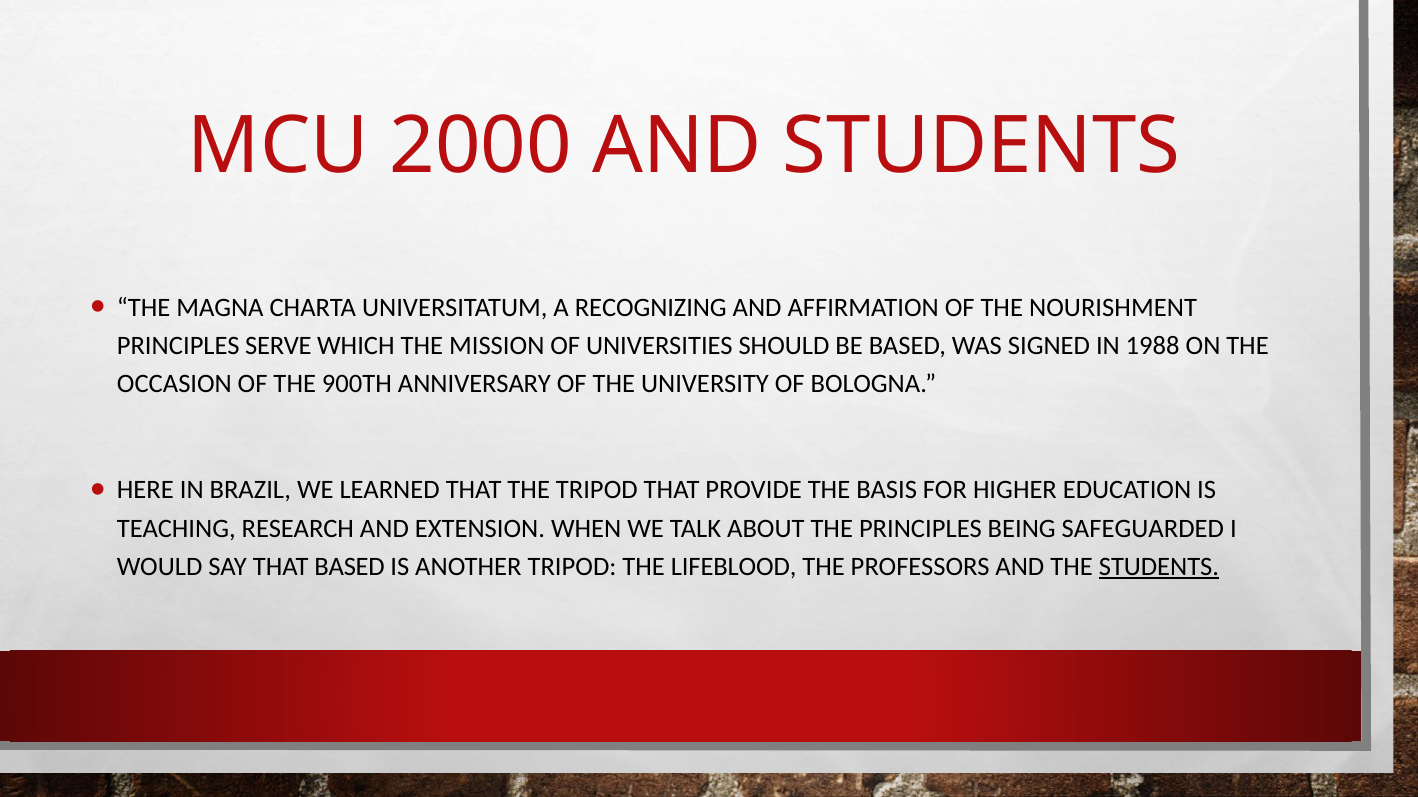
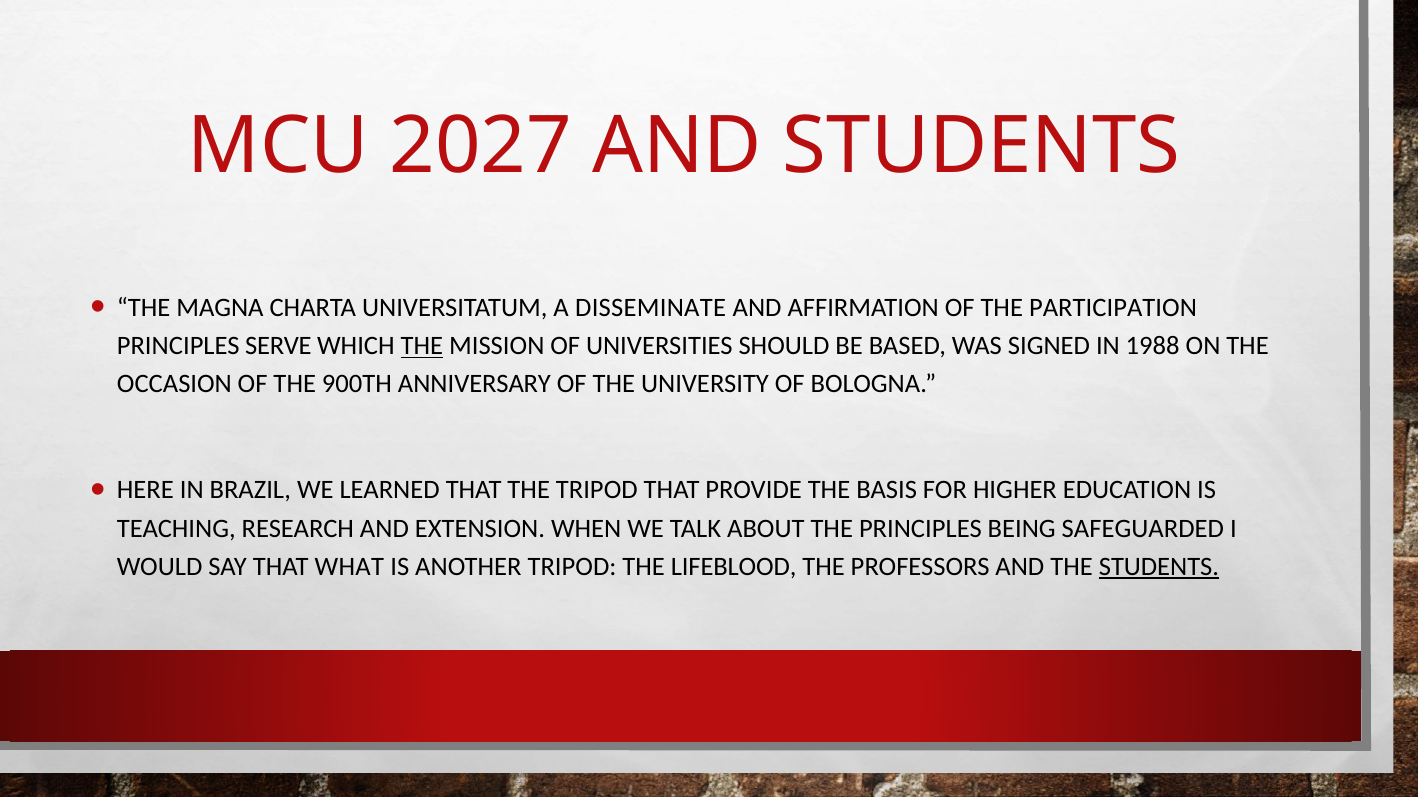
2000: 2000 -> 2027 (481, 146)
RECOGNIZING: RECOGNIZING -> DISSEMINATE (651, 308)
NOURISHMENT: NOURISHMENT -> PARTICIPATION (1113, 308)
THE underline: none -> present (422, 346)
THAT BASED: BASED -> WHAT (349, 567)
